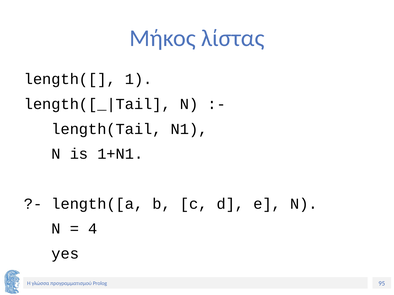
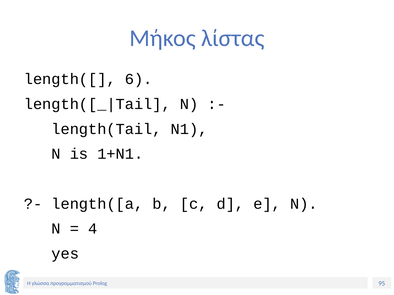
1: 1 -> 6 (139, 79)
